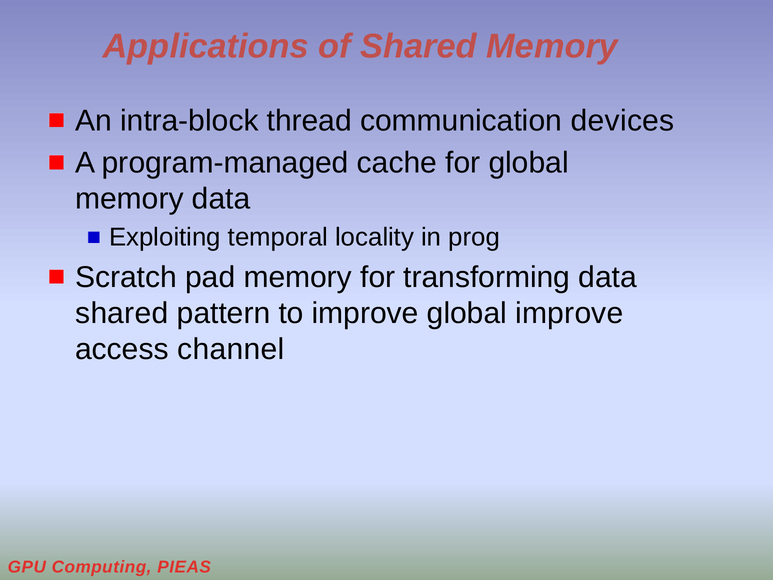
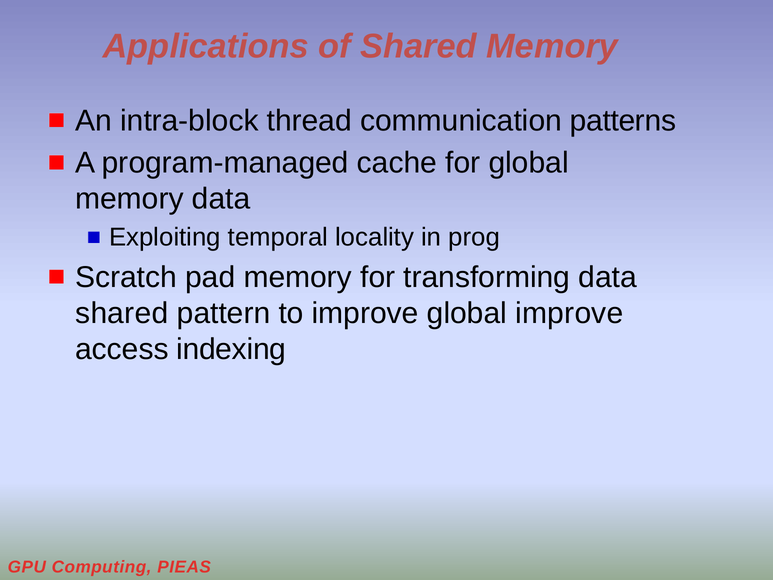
devices: devices -> patterns (623, 121)
channel: channel -> indexing (231, 349)
